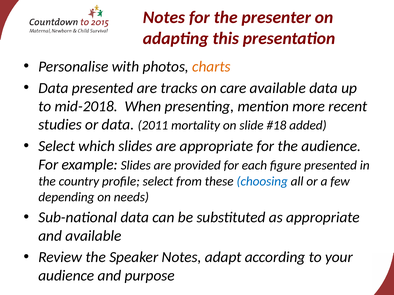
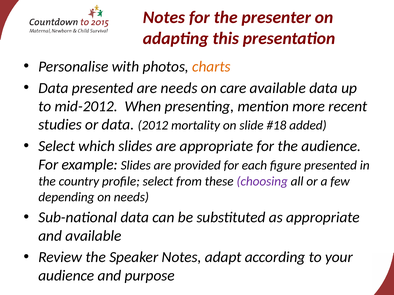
are tracks: tracks -> needs (179, 88)
mid-2018: mid-2018 -> mid-2012 (86, 107)
2011: 2011 -> 2012 (153, 126)
choosing colour: blue -> purple (262, 182)
